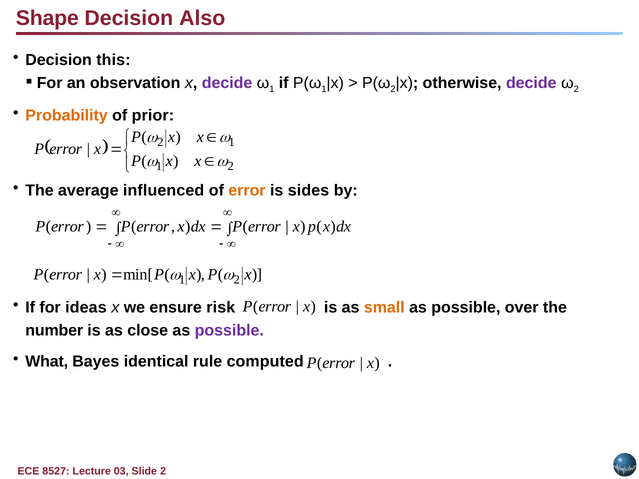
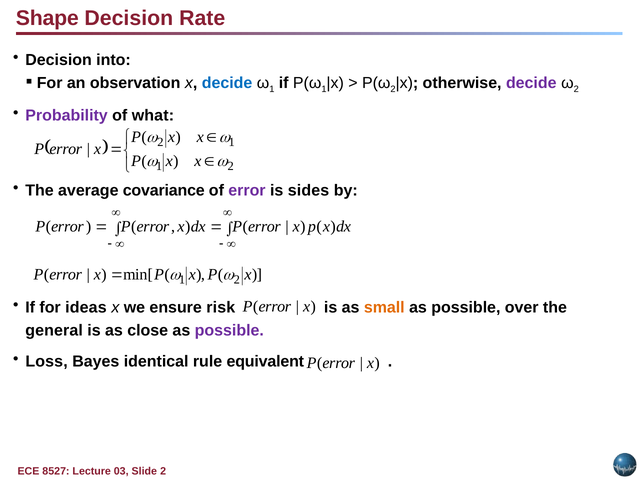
Also: Also -> Rate (202, 18)
this: this -> into (113, 60)
decide colour: purple -> blue (227, 83)
Probability colour: orange -> purple (67, 116)
prior: prior -> what (153, 116)
influenced: influenced -> covariance (164, 191)
error colour: orange -> purple (247, 191)
number: number -> general (54, 331)
What: What -> Loss (47, 362)
computed: computed -> equivalent (265, 362)
